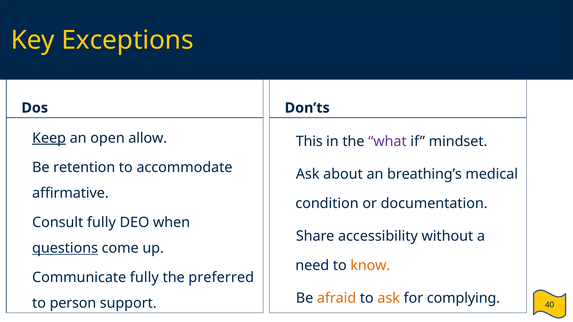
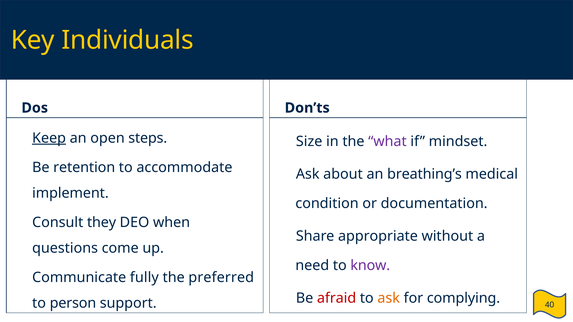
Exceptions: Exceptions -> Individuals (128, 40)
allow: allow -> steps (148, 138)
This: This -> Size (309, 142)
affirmative: affirmative -> implement (70, 193)
Consult fully: fully -> they (102, 223)
accessibility: accessibility -> appropriate (378, 236)
questions underline: present -> none (65, 248)
know colour: orange -> purple (370, 266)
afraid colour: orange -> red (337, 298)
